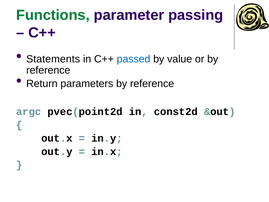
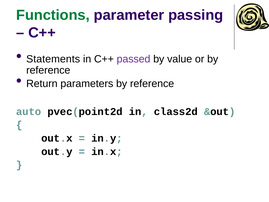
passed colour: blue -> purple (134, 59)
argc: argc -> auto (29, 111)
const2d: const2d -> class2d (176, 111)
